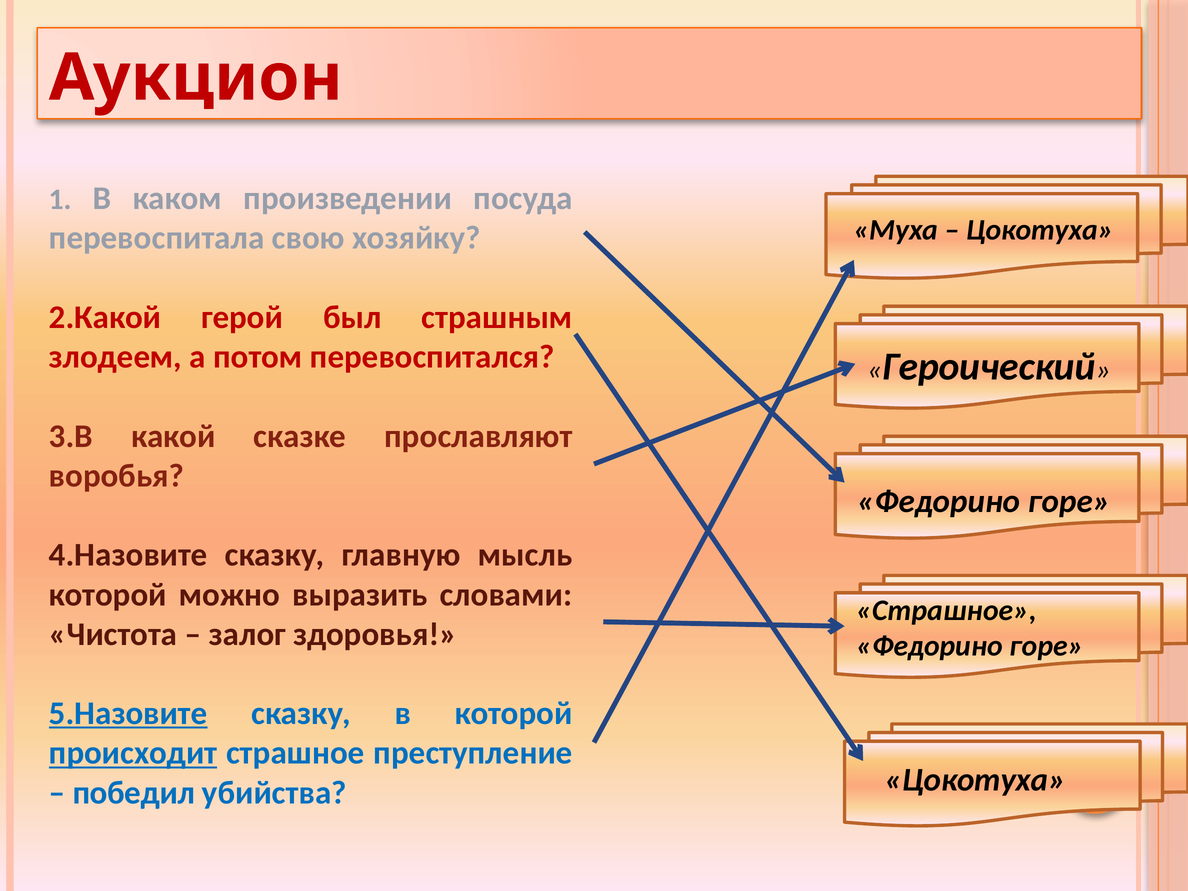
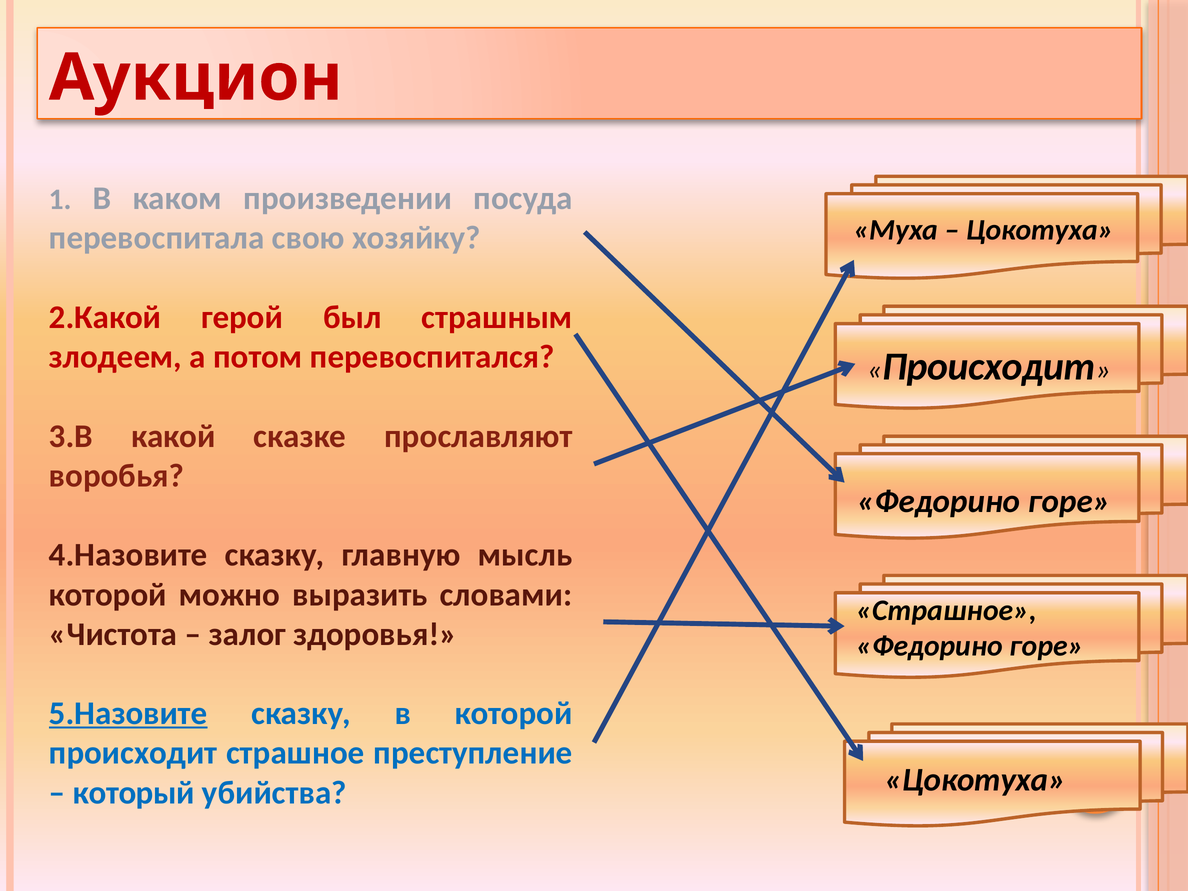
Героический: Героический -> Происходит (989, 366)
происходит underline: present -> none (133, 753)
победил: победил -> который (134, 793)
